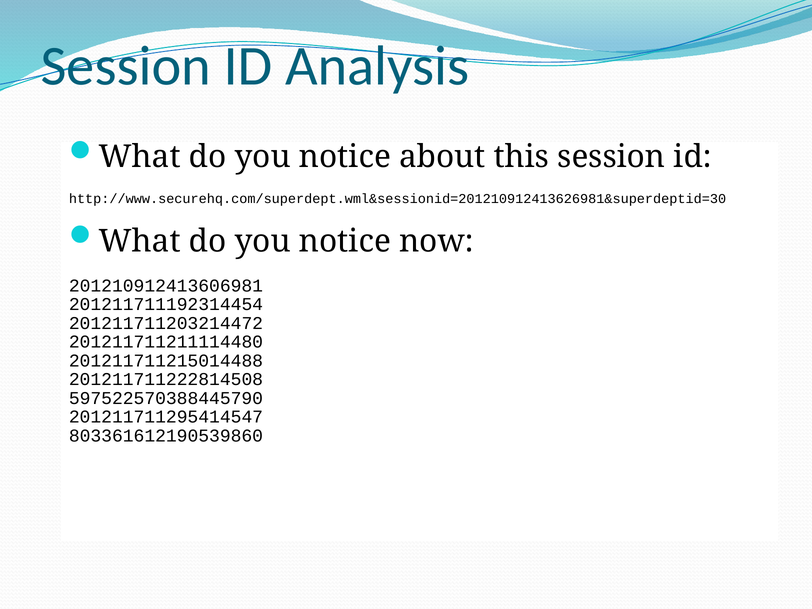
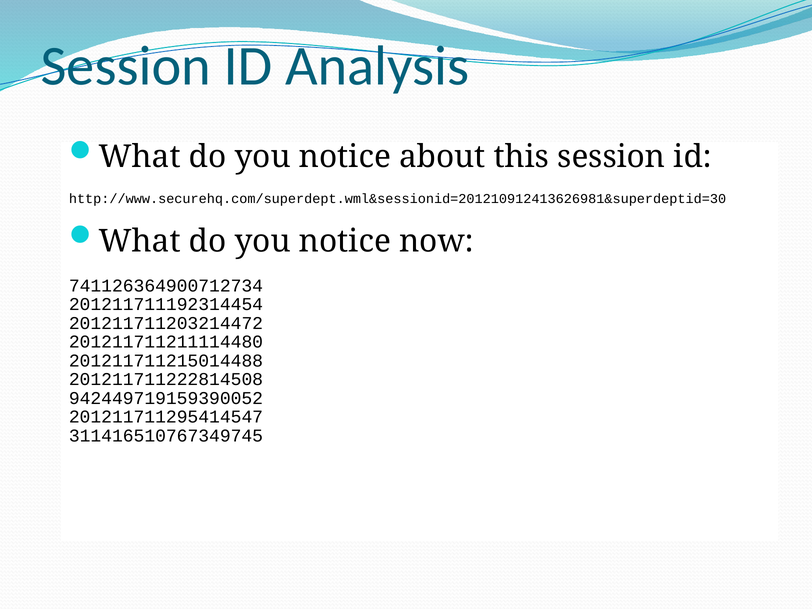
201210912413606981: 201210912413606981 -> 741126364900712734 (166, 286)
597522570388445790: 597522570388445790 -> 942449719159390052 (166, 398)
803361612190539860: 803361612190539860 -> 311416510767349745 (166, 436)
